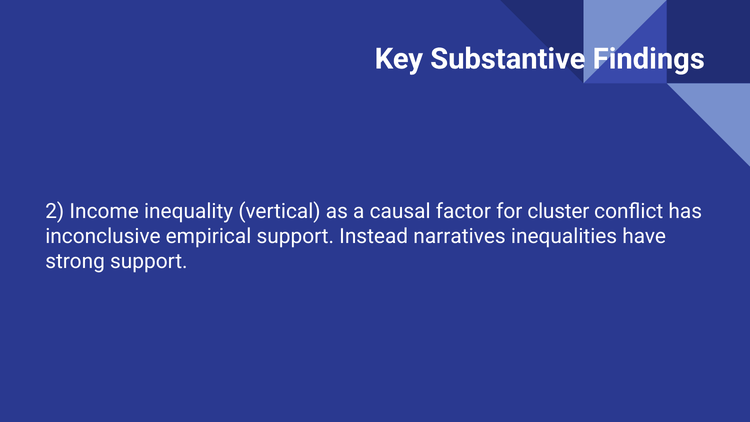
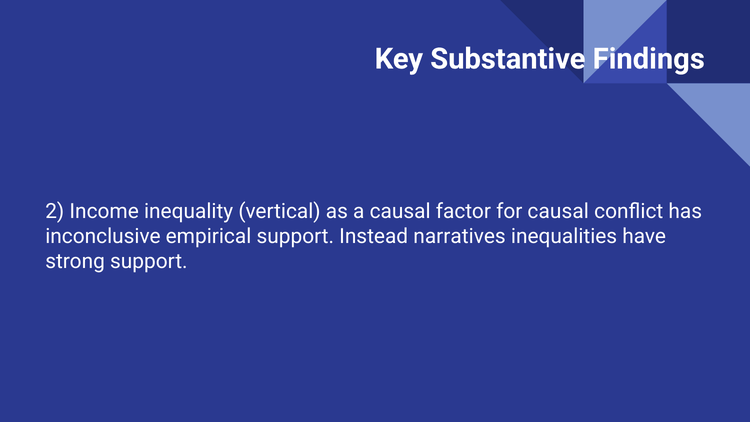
for cluster: cluster -> causal (558, 211)
